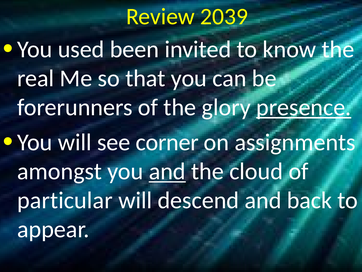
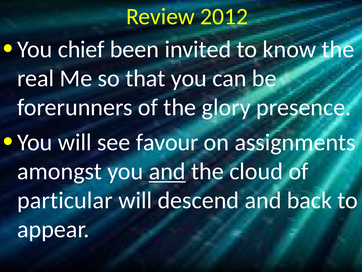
2039: 2039 -> 2012 (224, 16)
used: used -> chief (81, 49)
presence underline: present -> none (304, 107)
corner: corner -> favour (167, 142)
